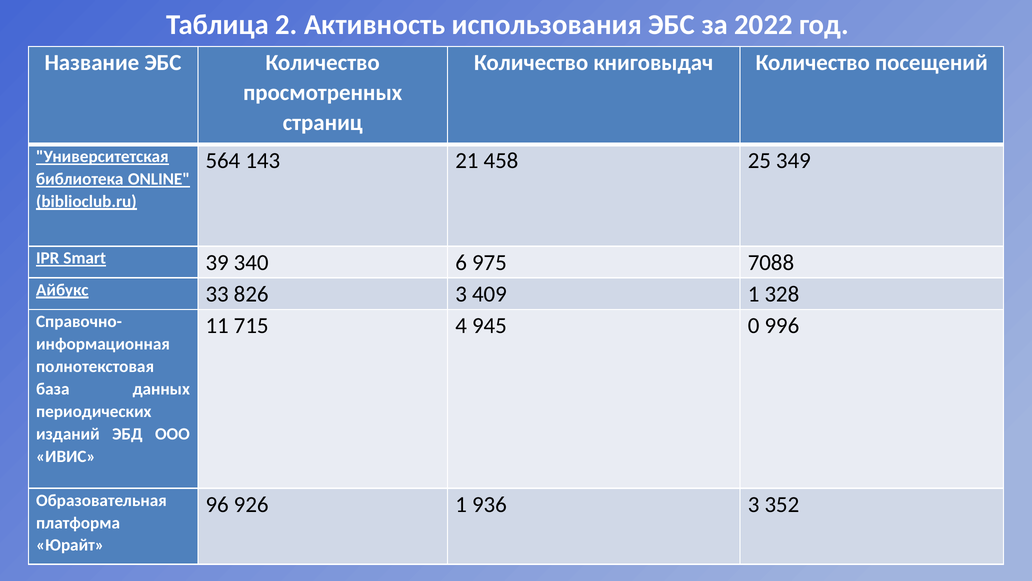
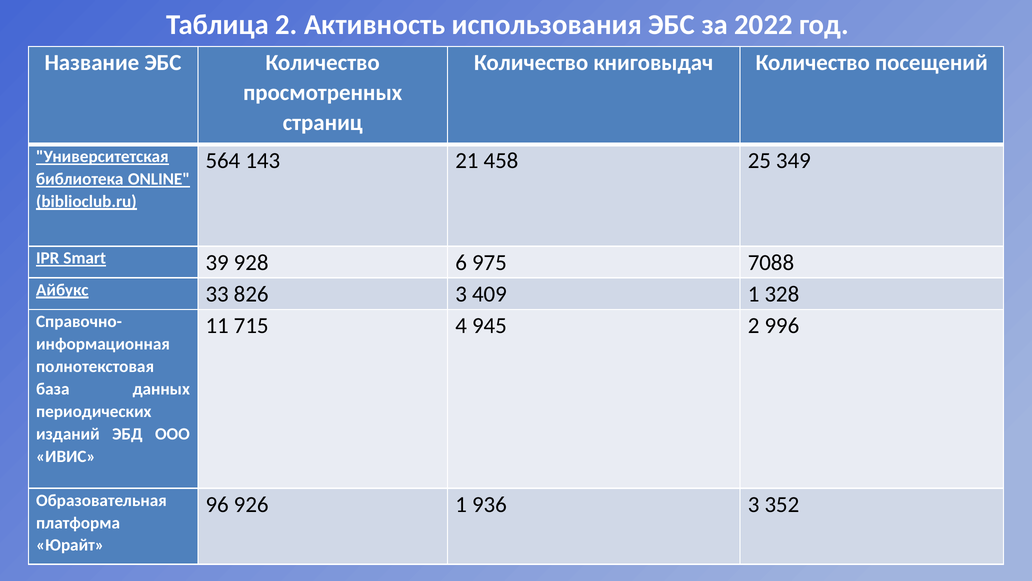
340: 340 -> 928 (251, 262)
945 0: 0 -> 2 (754, 326)
